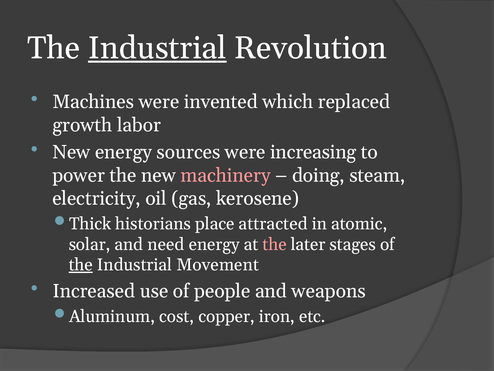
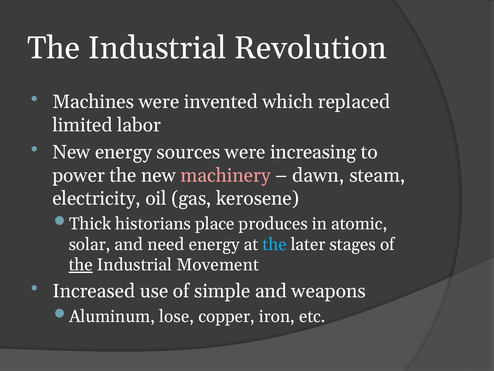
Industrial underline: present -> none (157, 48)
growth: growth -> limited (82, 125)
doing: doing -> dawn (318, 175)
attracted: attracted -> produces (273, 223)
the colour: pink -> light blue (275, 244)
people: people -> simple (222, 291)
cost: cost -> lose (177, 316)
